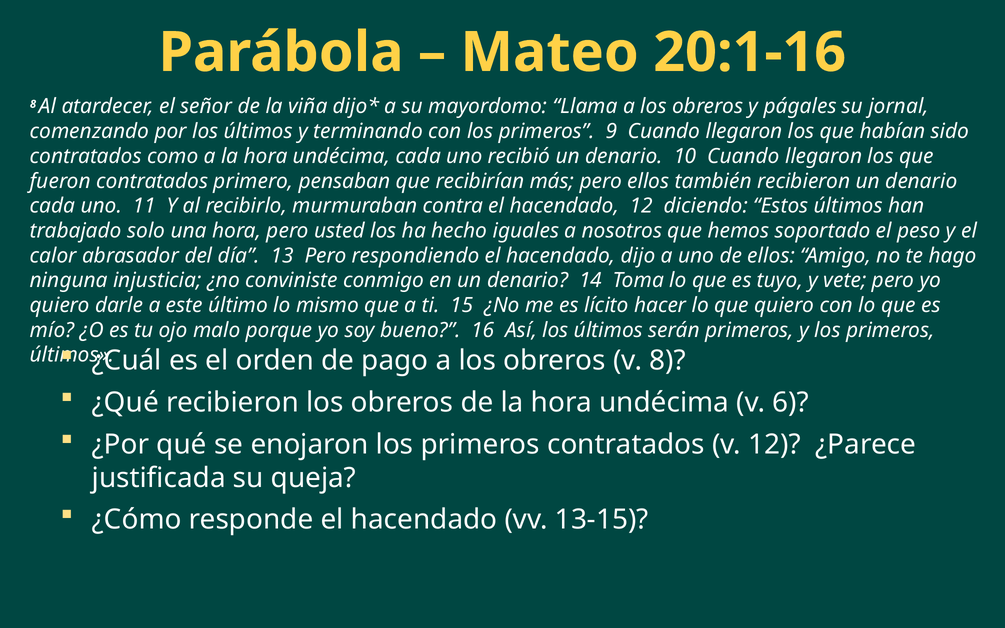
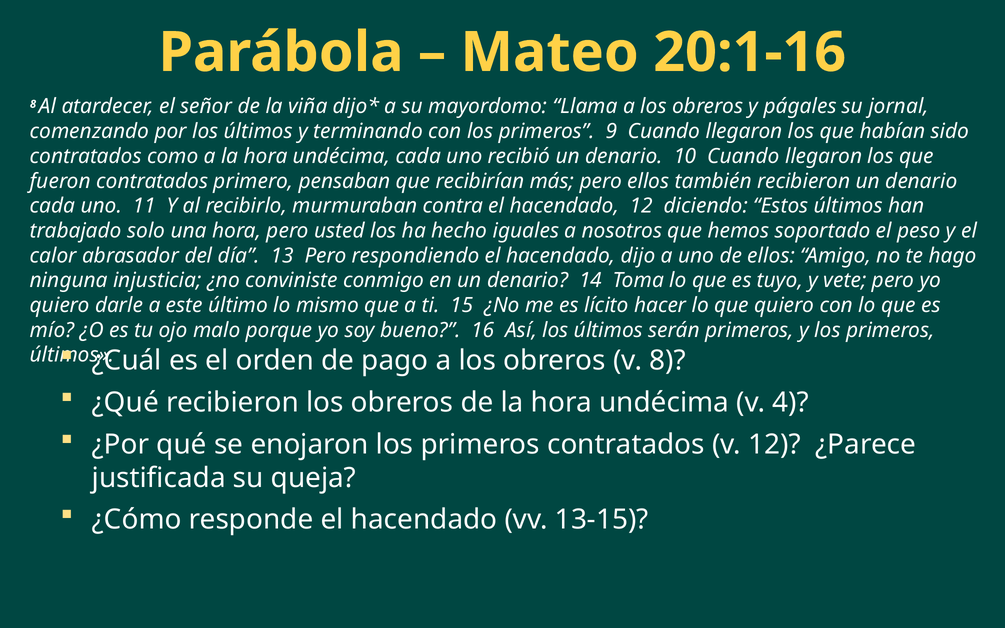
6: 6 -> 4 (791, 403)
